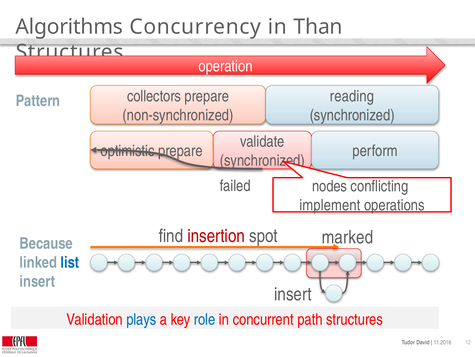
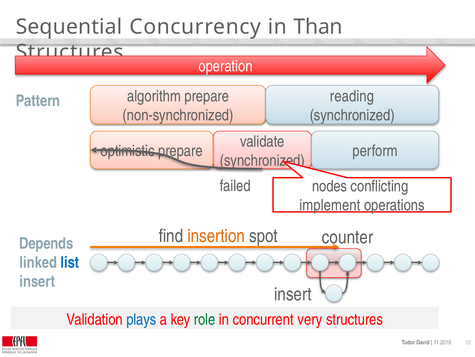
Algorithms: Algorithms -> Sequential (69, 27)
collectors: collectors -> algorithm (154, 96)
insertion colour: red -> orange (216, 235)
marked: marked -> counter (348, 237)
Because: Because -> Depends (46, 243)
role colour: blue -> green (205, 319)
path: path -> very (310, 319)
